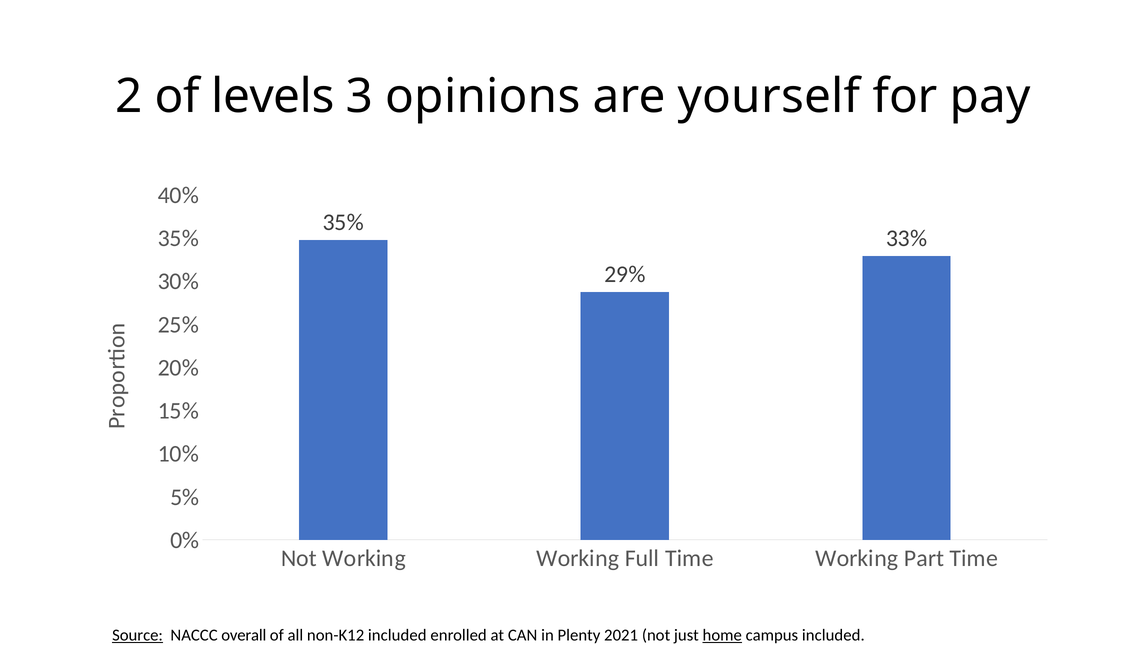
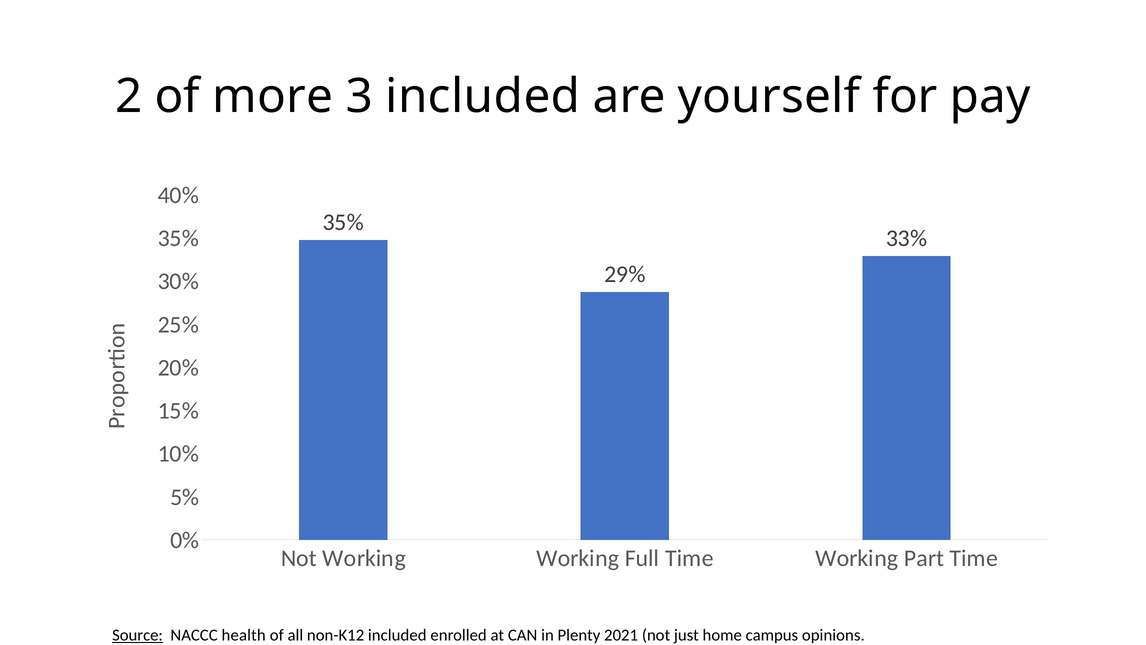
levels: levels -> more (273, 96)
3 opinions: opinions -> included (483, 96)
overall: overall -> health (244, 635)
home underline: present -> none (722, 635)
campus included: included -> opinions (833, 635)
